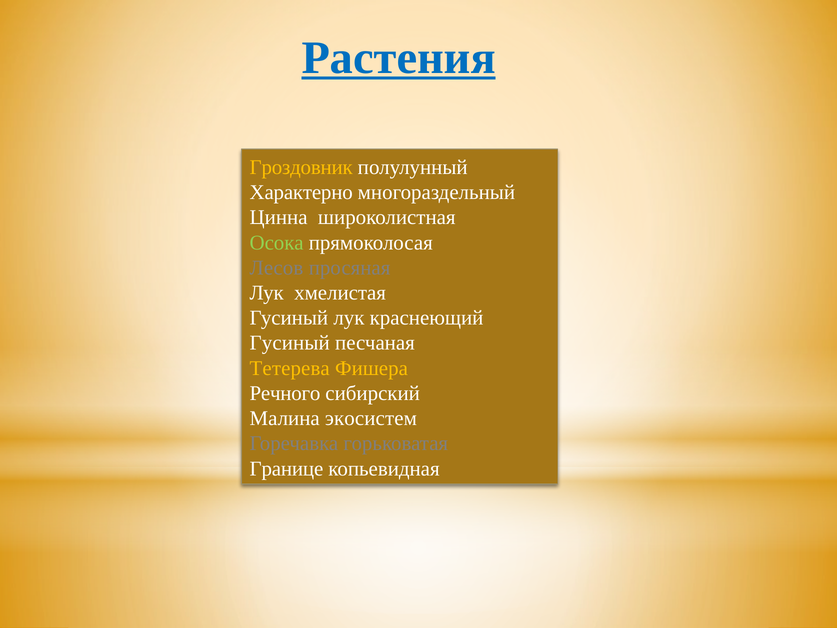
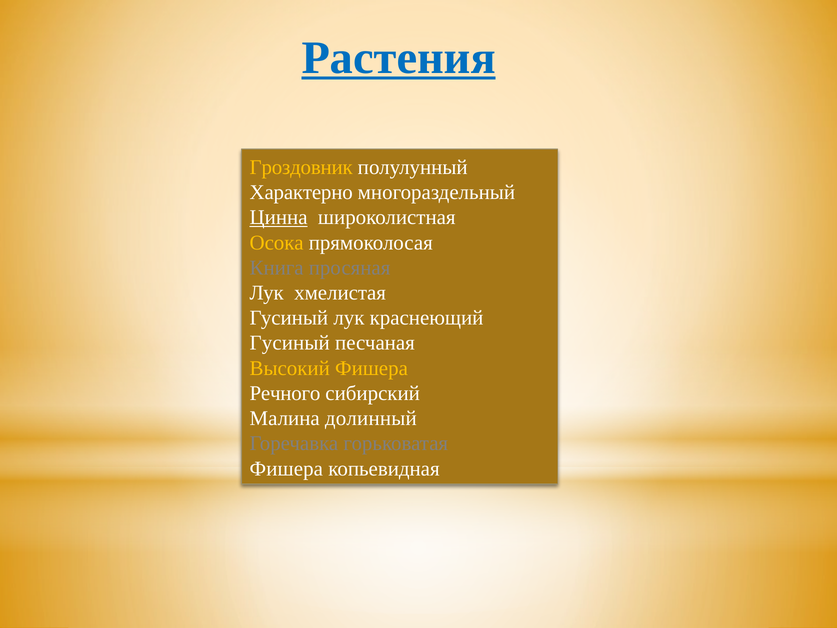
Цинна underline: none -> present (279, 217)
Осока colour: light green -> yellow (277, 243)
Лесов: Лесов -> Книга (277, 268)
Тетерева: Тетерева -> Высокий (290, 368)
экосистем: экосистем -> долинный (371, 418)
Границе: Границе -> Фишера (286, 469)
